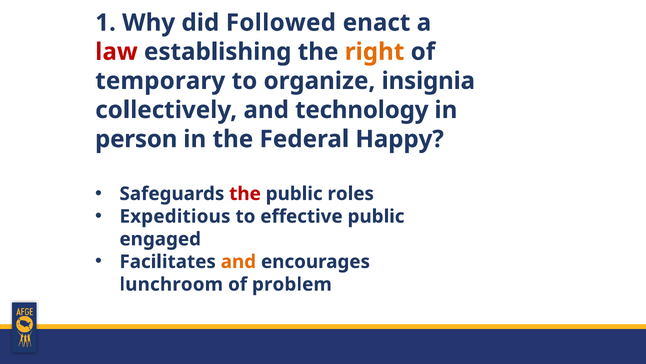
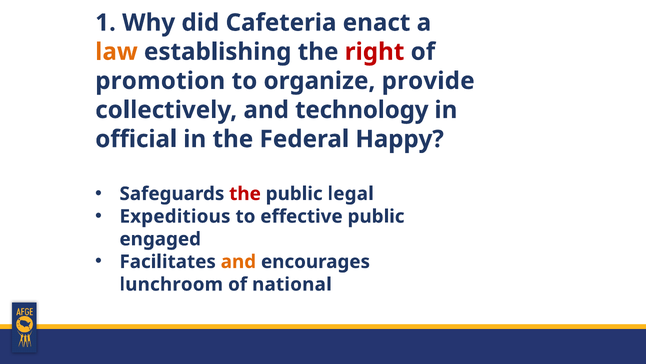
Followed: Followed -> Cafeteria (281, 23)
law colour: red -> orange (116, 52)
right colour: orange -> red (375, 52)
temporary: temporary -> promotion (160, 81)
insignia: insignia -> provide (428, 81)
person: person -> official (136, 139)
roles: roles -> legal (351, 193)
problem: problem -> national (292, 284)
